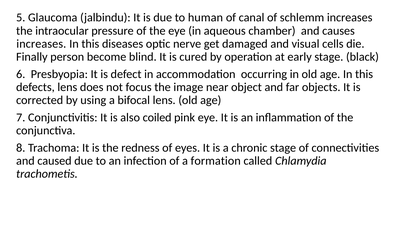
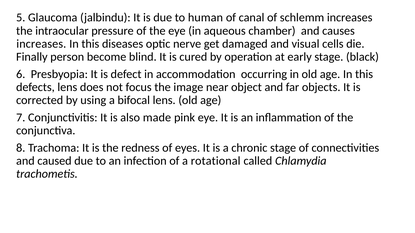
coiled: coiled -> made (157, 118)
formation: formation -> rotational (216, 161)
